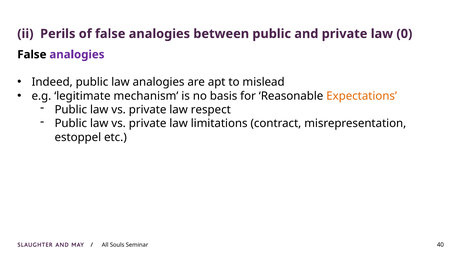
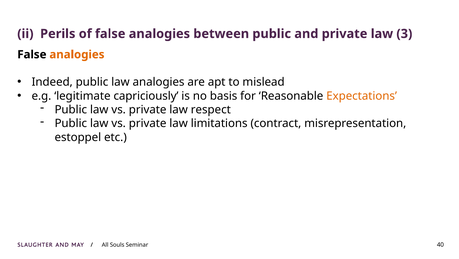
0: 0 -> 3 (404, 34)
analogies colour: purple -> orange (77, 54)
mechanism: mechanism -> capriciously (146, 96)
